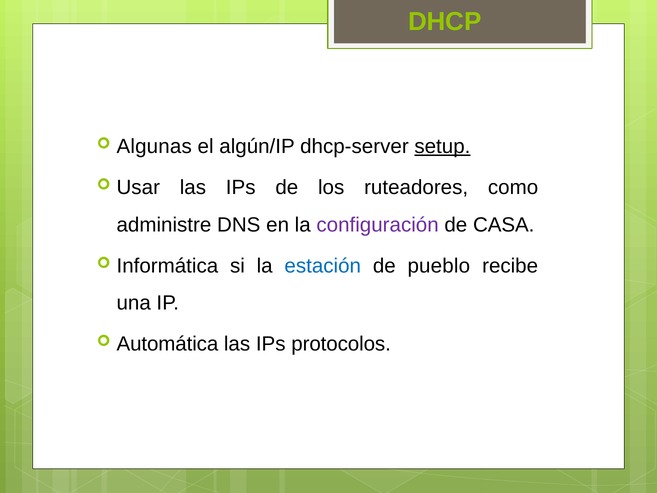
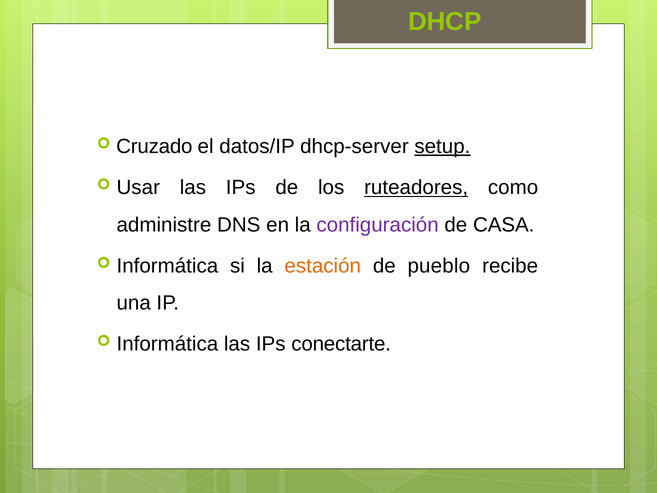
Algunas: Algunas -> Cruzado (154, 146)
algún/IP: algún/IP -> datos/IP (257, 146)
ruteadores underline: none -> present (416, 188)
estación colour: blue -> orange (323, 266)
Automática: Automática -> Informática (167, 344)
protocolos: protocolos -> conectarte (341, 344)
